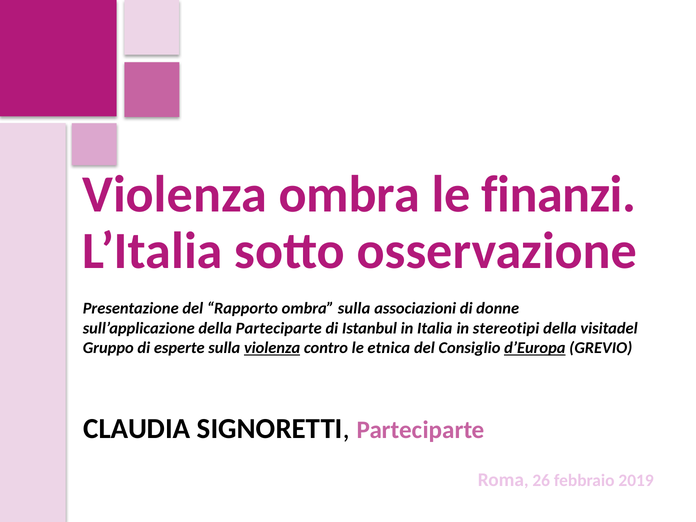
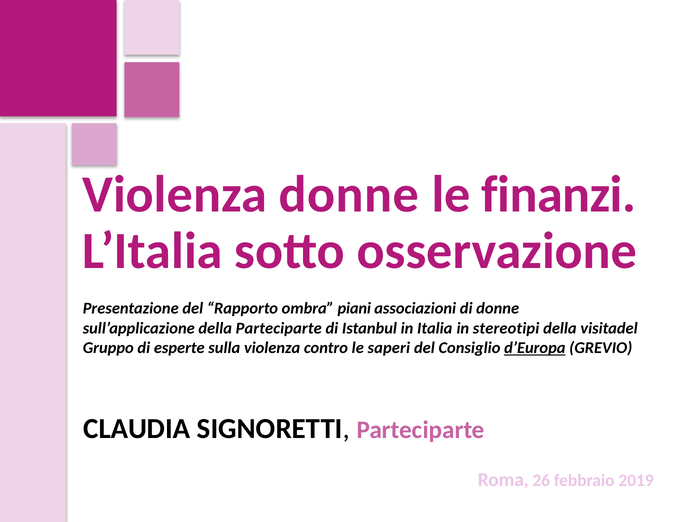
Violenza ombra: ombra -> donne (349, 195)
ombra sulla: sulla -> piani (354, 308)
violenza underline: present -> none (272, 348)
etnica: etnica -> saperi (389, 348)
